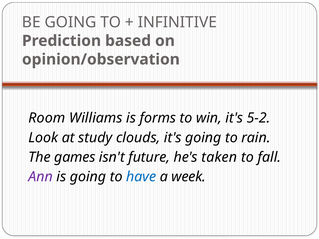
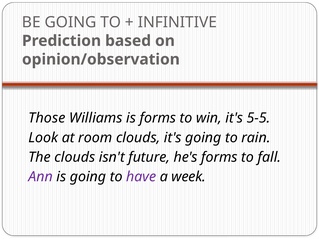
Room: Room -> Those (47, 118)
5-2: 5-2 -> 5-5 (258, 118)
study: study -> room (95, 138)
The games: games -> clouds (75, 157)
he's taken: taken -> forms (219, 157)
have colour: blue -> purple (141, 177)
